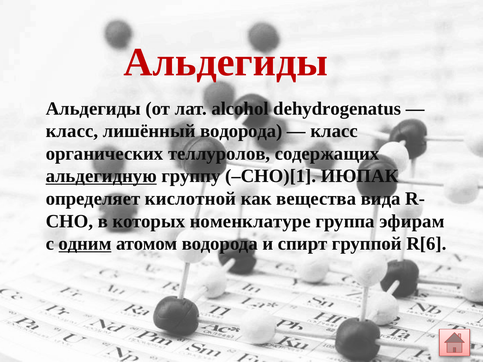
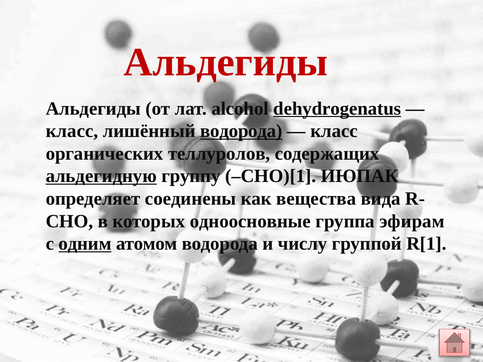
dehydrogenatus underline: none -> present (337, 109)
водорода underline: none -> present (241, 131)
кислотной: кислотной -> соединены (191, 199)
номенклатуре: номенклатуре -> одноосновные (250, 221)
спирт: спирт -> числу (303, 244)
R[6: R[6 -> R[1 (427, 244)
